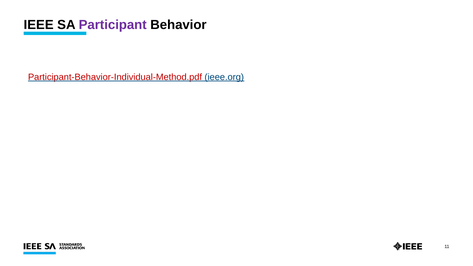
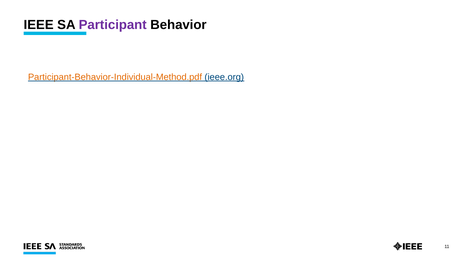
Participant-Behavior-Individual-Method.pdf colour: red -> orange (115, 77)
